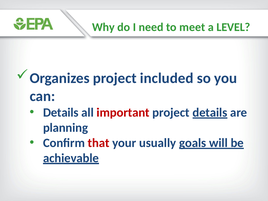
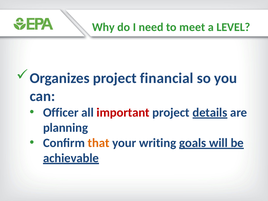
included: included -> financial (167, 78)
Details: Details -> Officer (61, 113)
that colour: red -> orange (99, 143)
usually: usually -> writing (158, 143)
